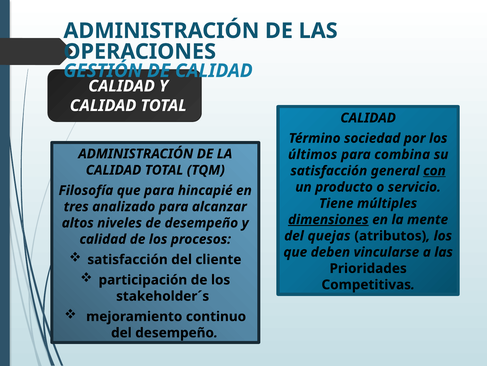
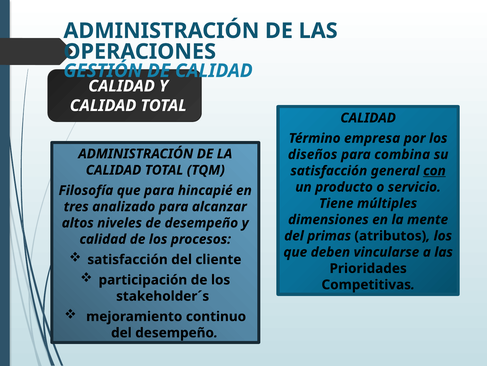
sociedad: sociedad -> empresa (372, 138)
últimos: últimos -> diseños (313, 154)
dimensiones underline: present -> none (328, 219)
quejas: quejas -> primas (329, 235)
